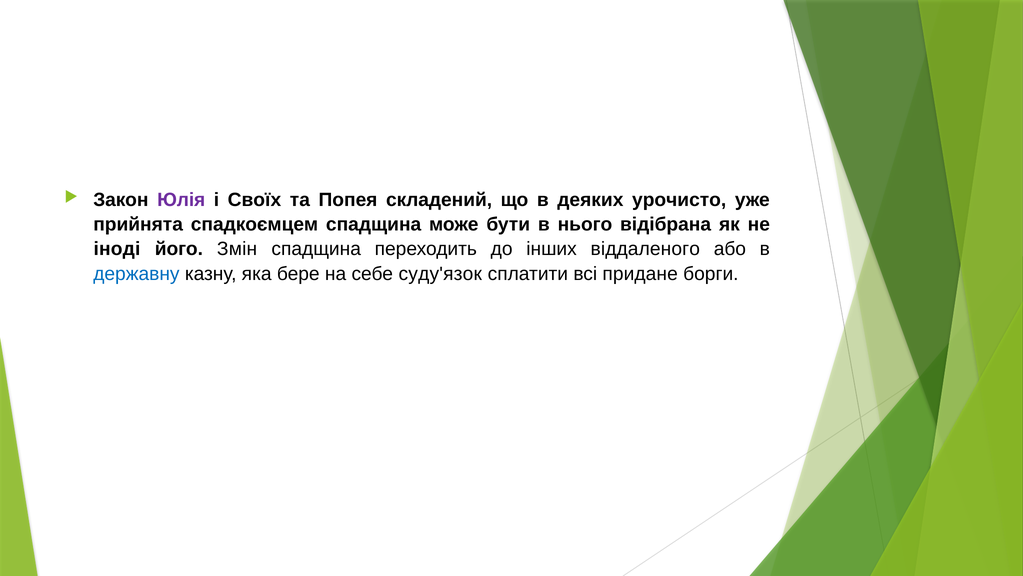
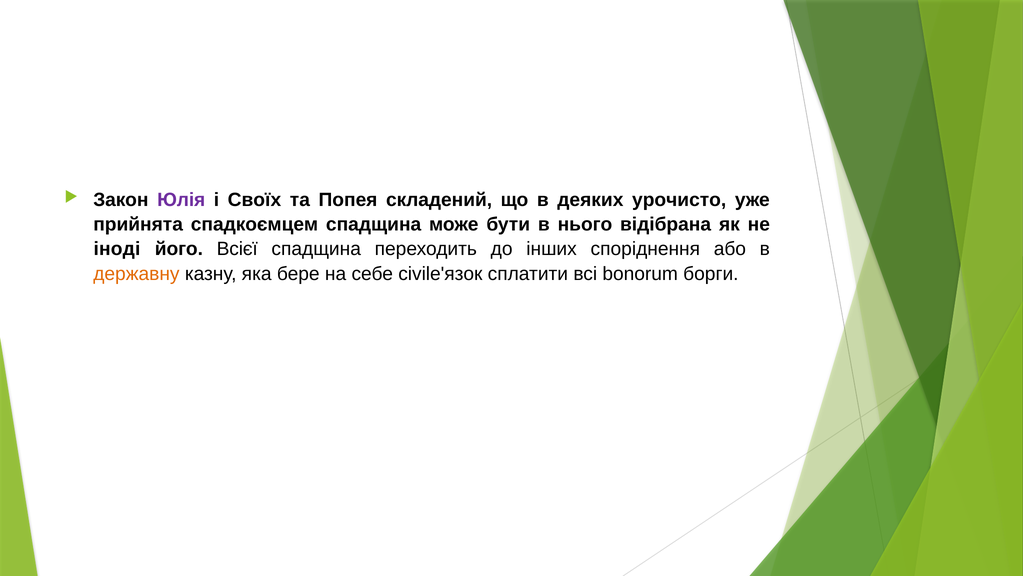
Змін: Змін -> Всієї (237, 249)
віддаленого: віддаленого -> споріднення (645, 249)
державну colour: blue -> orange (136, 273)
суду'язок: суду'язок -> civile'язок (440, 273)
придане: придане -> bonorum (640, 273)
